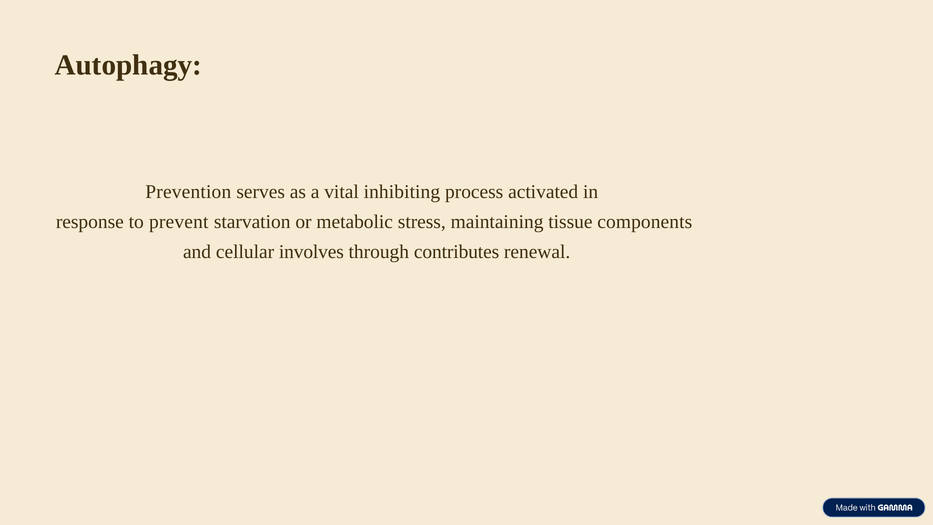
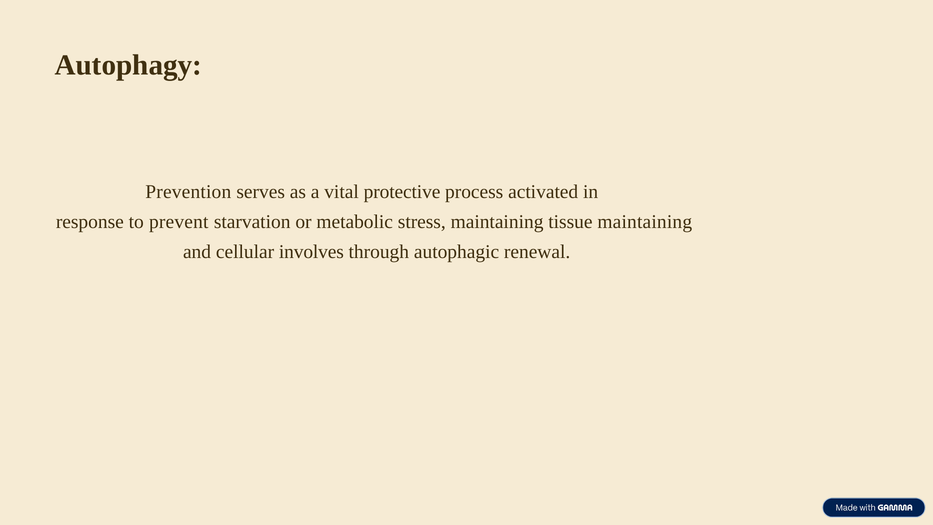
inhibiting: inhibiting -> protective (402, 192)
tissue components: components -> maintaining (645, 222)
contributes: contributes -> autophagic (457, 252)
